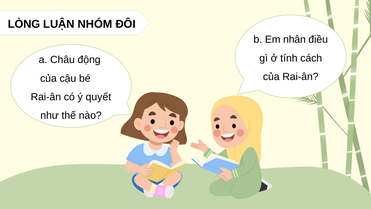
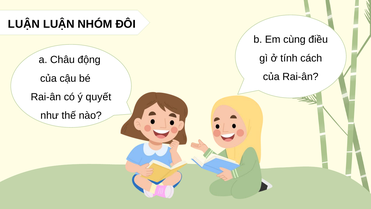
LÒNG: LÒNG -> LUẬN (24, 24)
nhân: nhân -> cùng (294, 40)
